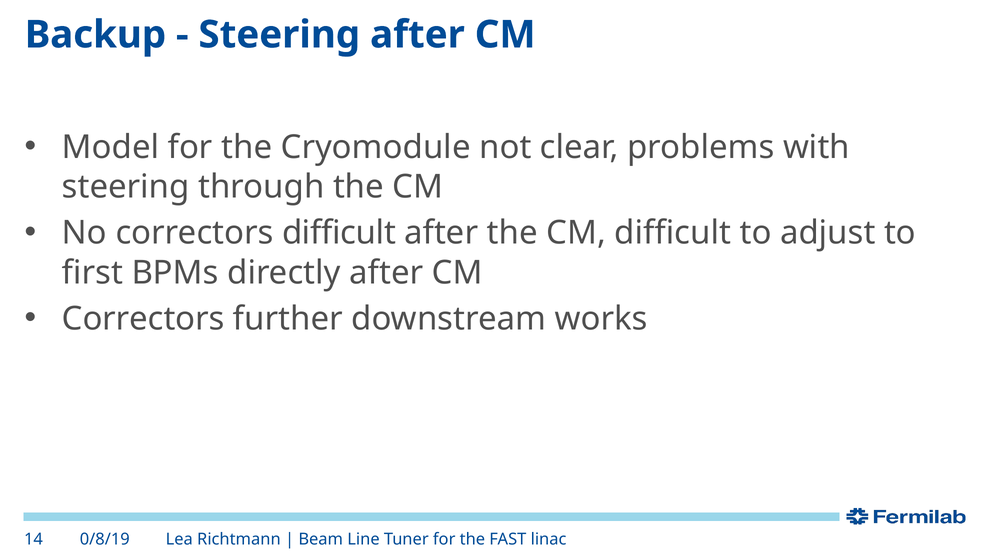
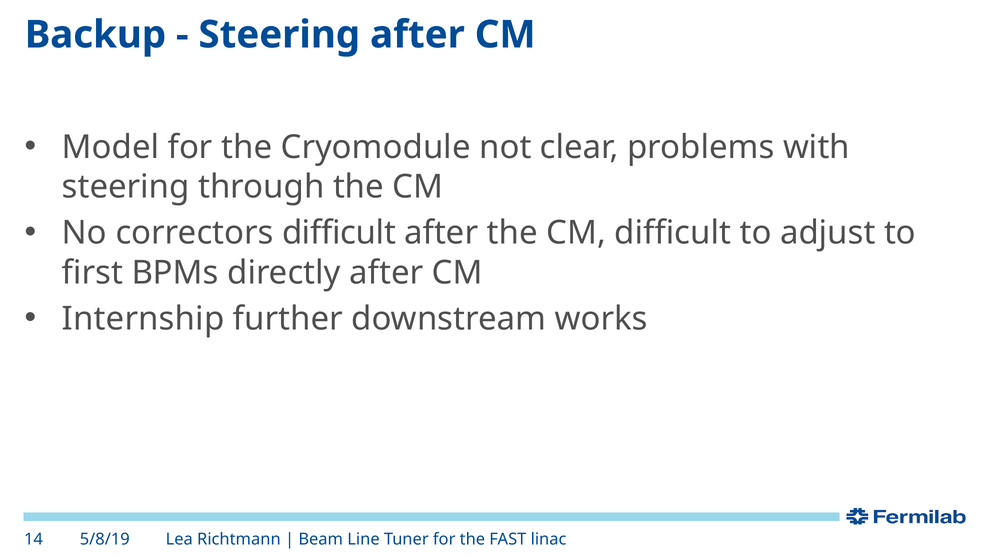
Correctors: Correctors -> Internship (143, 319)
0/8/19: 0/8/19 -> 5/8/19 (105, 539)
